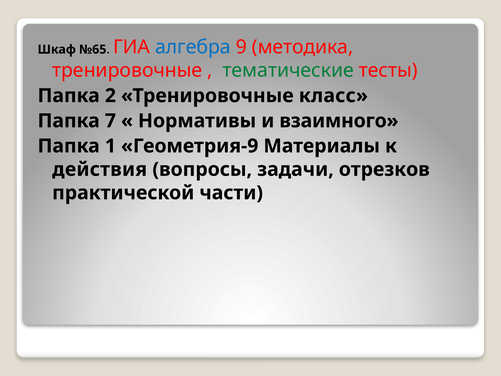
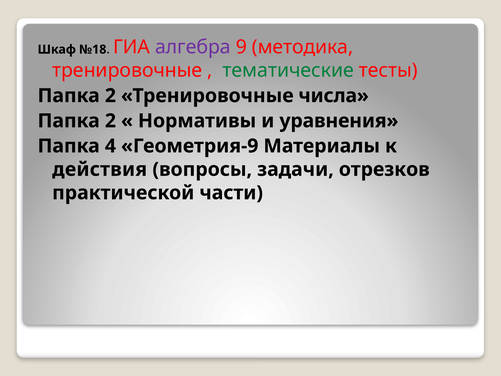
№65: №65 -> №18 (93, 49)
алгебра colour: blue -> purple (193, 47)
класс: класс -> числа (334, 96)
7: 7 -> 2 (110, 121)
взаимного: взаимного -> уравнения (339, 121)
1: 1 -> 4 (110, 146)
